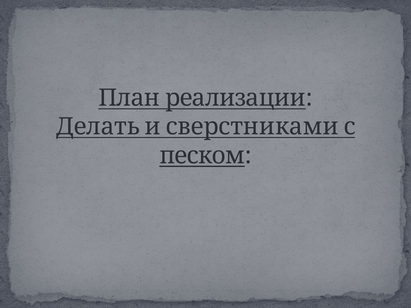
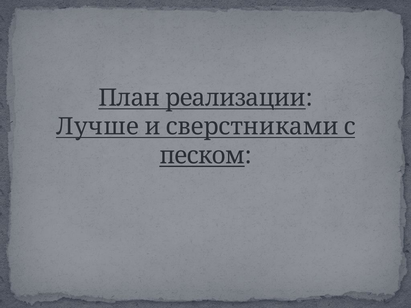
Делать: Делать -> Лучше (98, 127)
